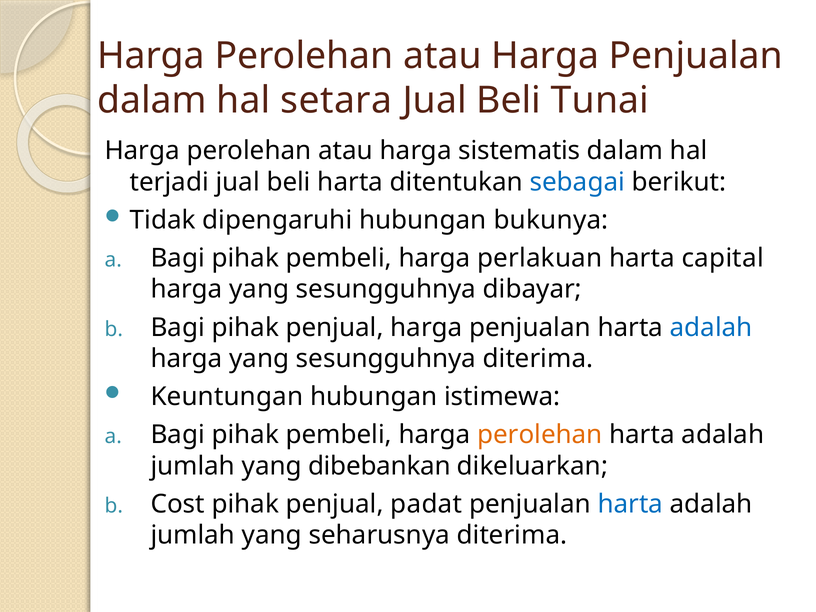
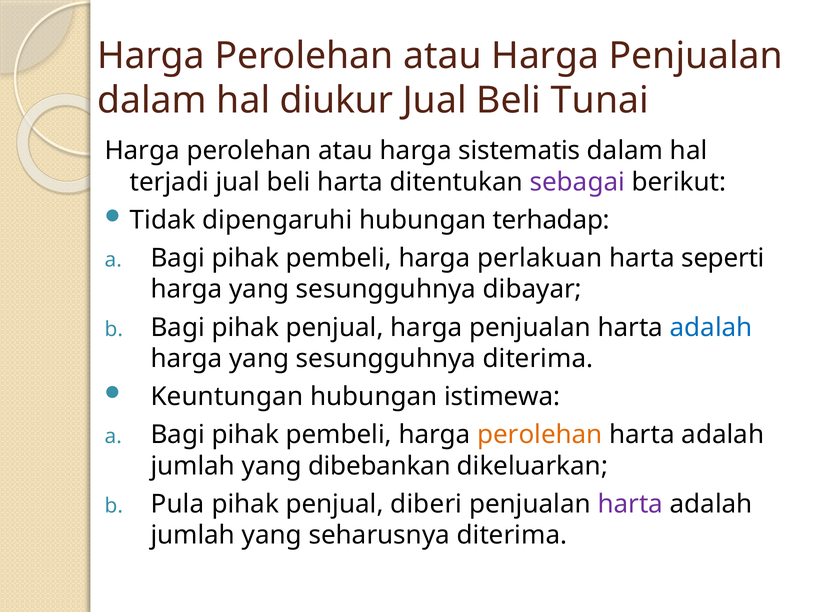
setara: setara -> diukur (337, 101)
sebagai colour: blue -> purple (577, 182)
bukunya: bukunya -> terhadap (551, 220)
capital: capital -> seperti (723, 258)
Cost: Cost -> Pula (178, 504)
padat: padat -> diberi (426, 504)
harta colour: blue -> purple (630, 504)
